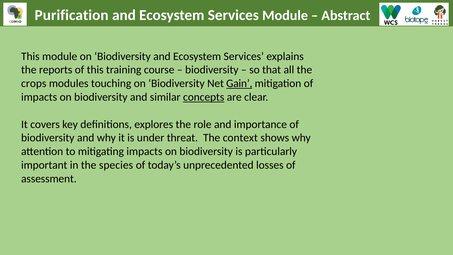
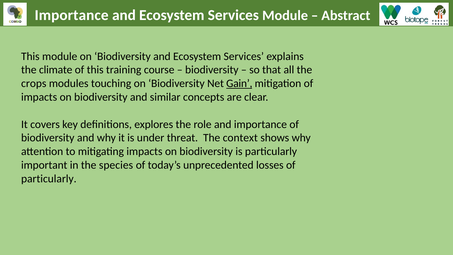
Purification: Purification -> Importance (72, 15)
reports: reports -> climate (56, 70)
concepts underline: present -> none (204, 97)
assessment: assessment -> particularly (49, 179)
